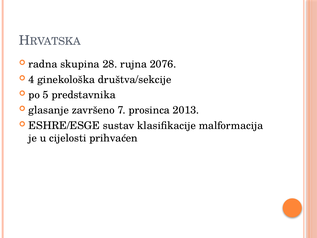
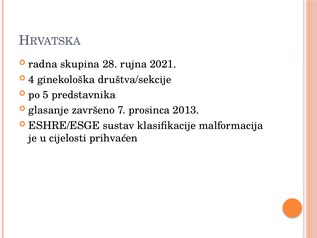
2076: 2076 -> 2021 (163, 64)
